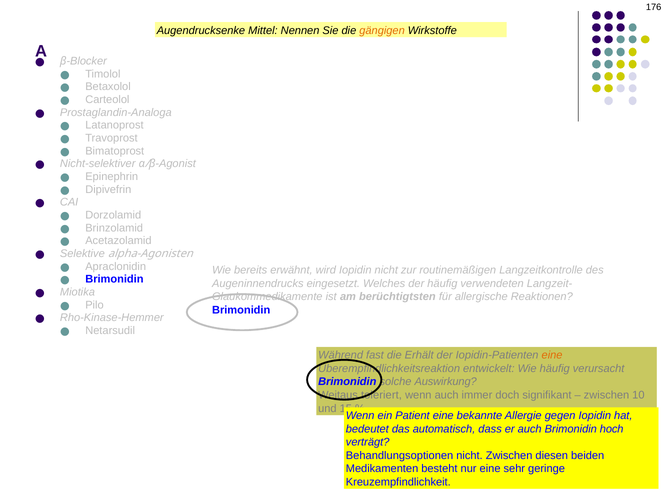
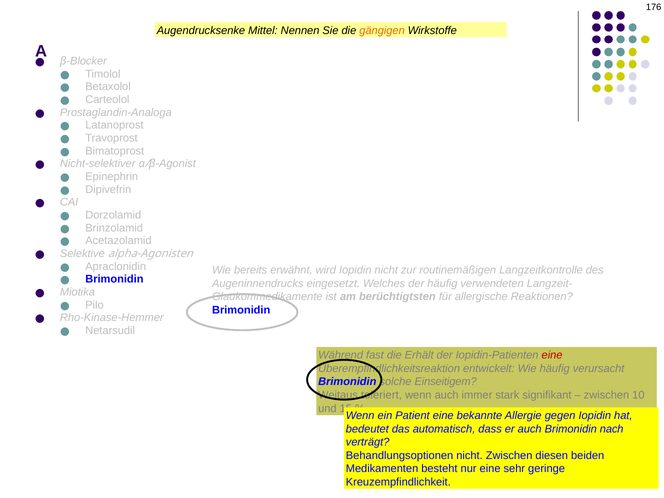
eine colour: orange -> red (552, 355)
Auswirkung: Auswirkung -> Einseitigem (446, 382)
doch: doch -> stark (507, 395)
hoch: hoch -> nach (612, 429)
